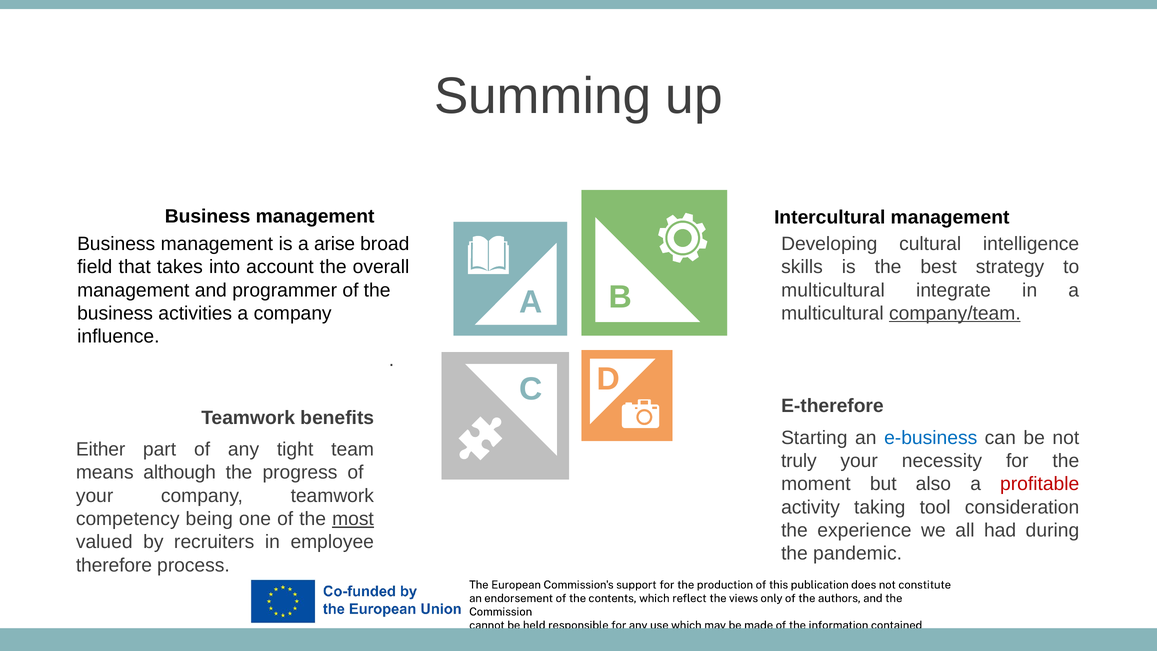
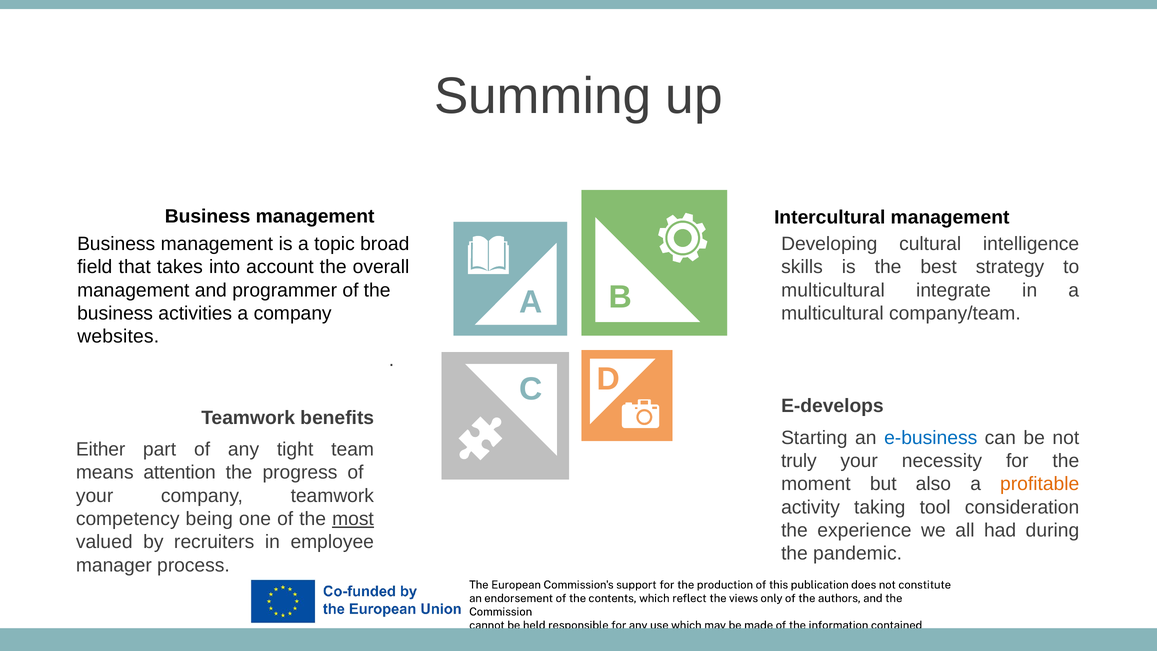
arise: arise -> topic (334, 244)
company/team underline: present -> none (955, 313)
influence: influence -> websites (118, 336)
E-therefore: E-therefore -> E-develops (832, 406)
although: although -> attention (180, 472)
profitable colour: red -> orange (1040, 484)
therefore: therefore -> manager (114, 565)
